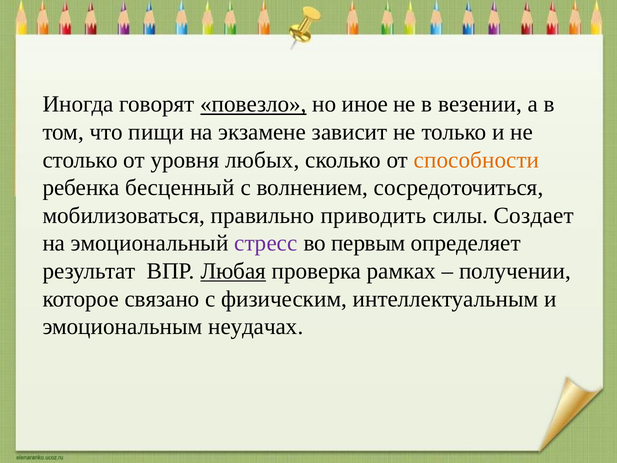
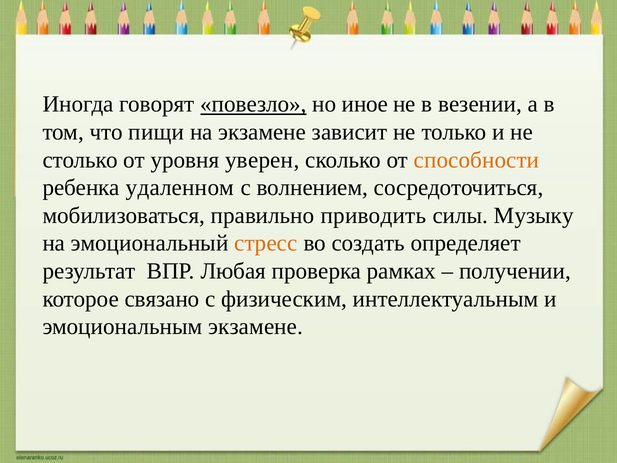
любых: любых -> уверен (262, 160)
бесценный: бесценный -> удаленном (180, 188)
Создает: Создает -> Музыку (534, 215)
стресс colour: purple -> orange (266, 243)
первым: первым -> создать (368, 243)
Любая underline: present -> none (233, 271)
эмоциональным неудачах: неудачах -> экзамене (256, 327)
